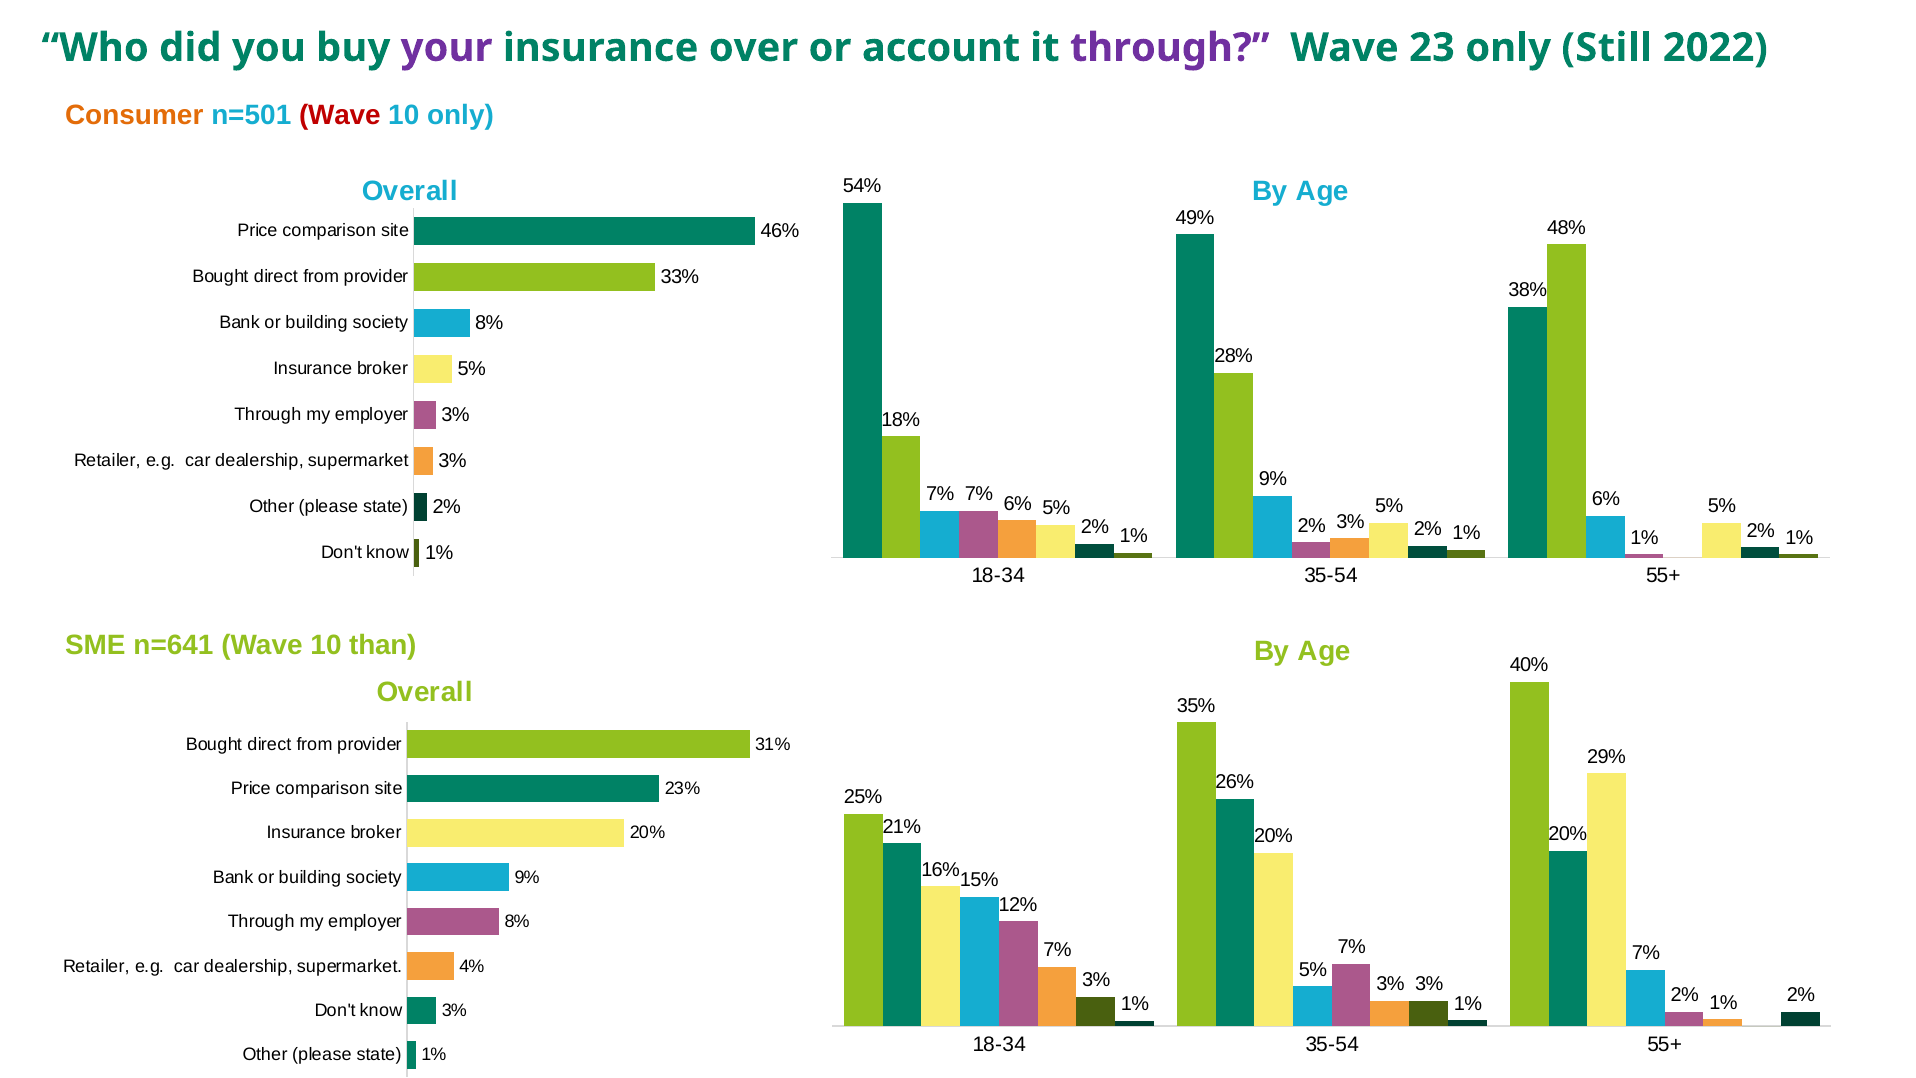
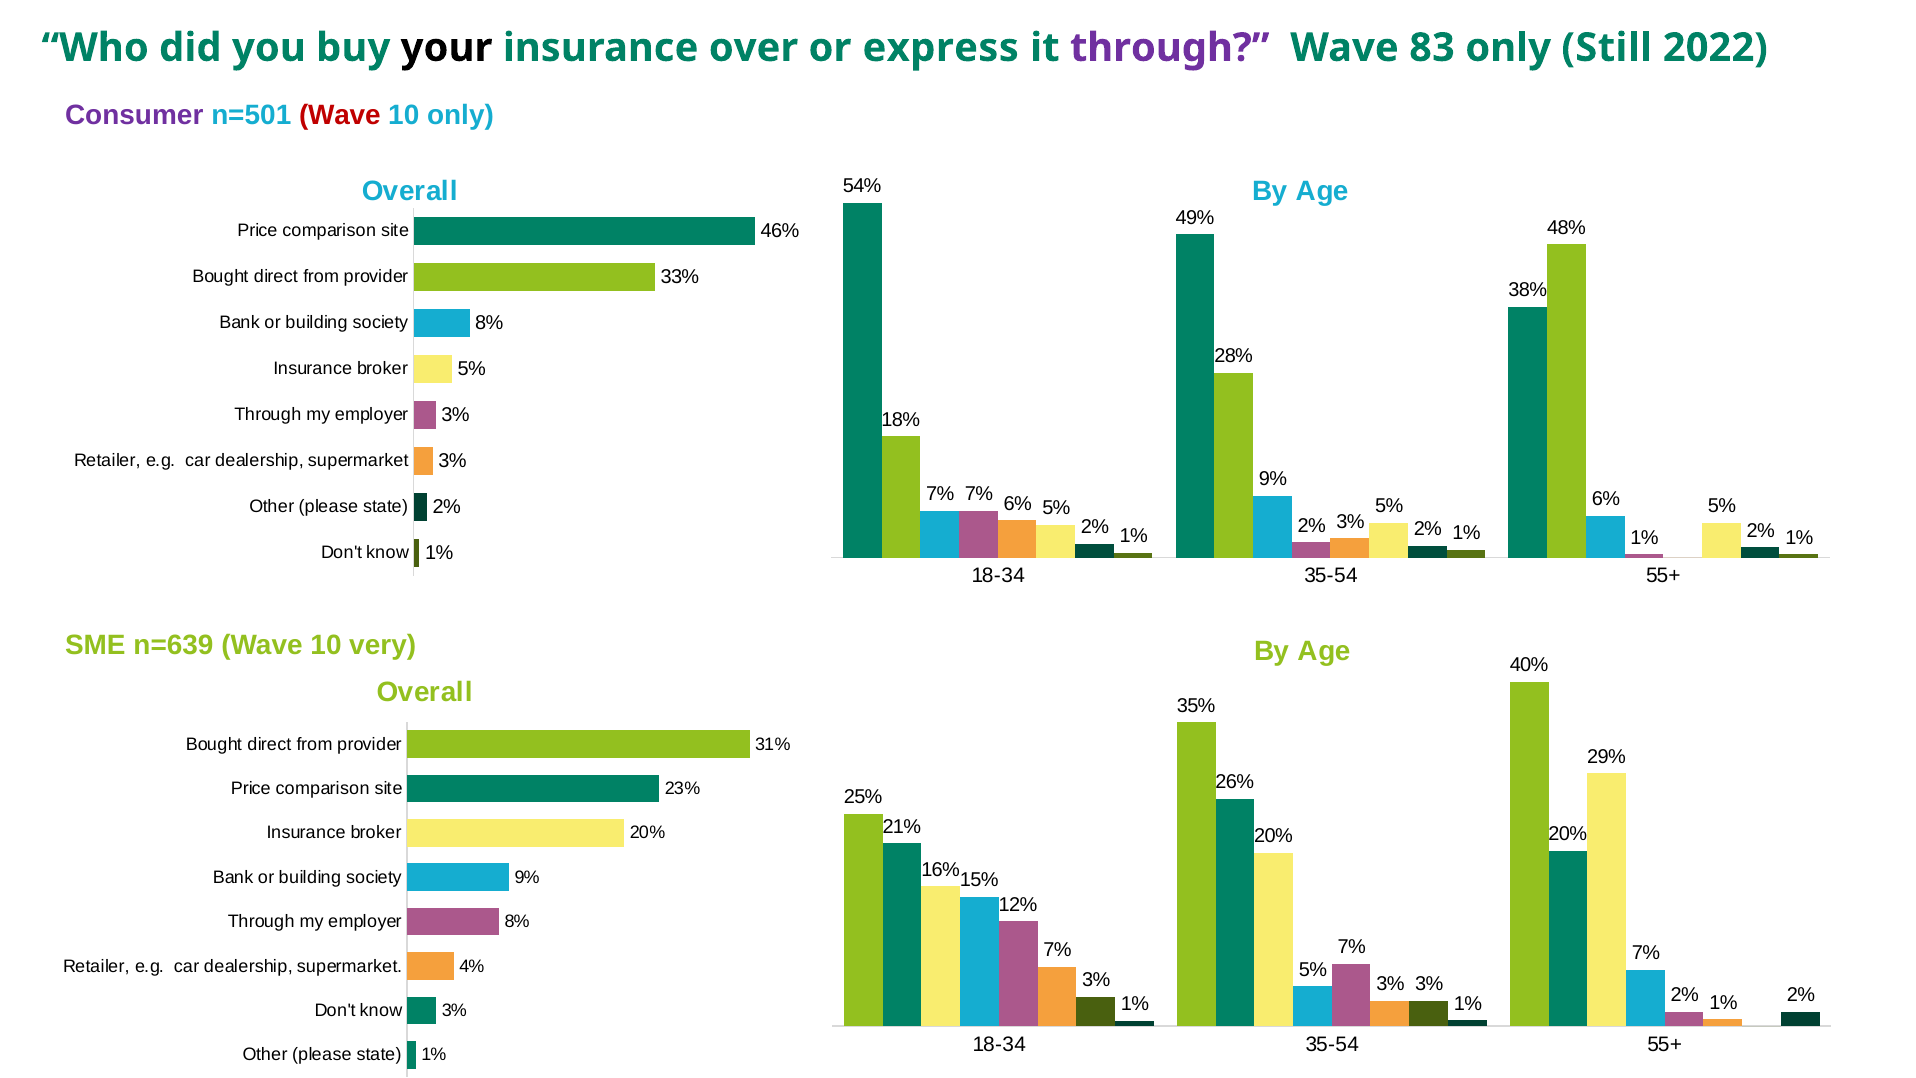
your colour: purple -> black (447, 48)
account: account -> express (941, 48)
23: 23 -> 83 (1432, 48)
Consumer colour: orange -> purple (134, 115)
n=641: n=641 -> n=639 (173, 645)
than: than -> very (383, 645)
